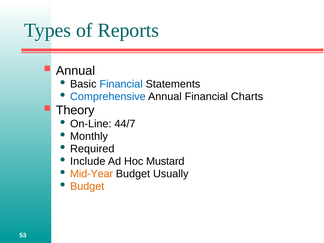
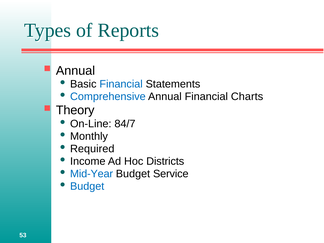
44/7: 44/7 -> 84/7 (125, 124)
Include: Include -> Income (88, 161)
Mustard: Mustard -> Districts (165, 161)
Mid-Year colour: orange -> blue (92, 174)
Usually: Usually -> Service (171, 174)
Budget colour: orange -> blue (87, 186)
